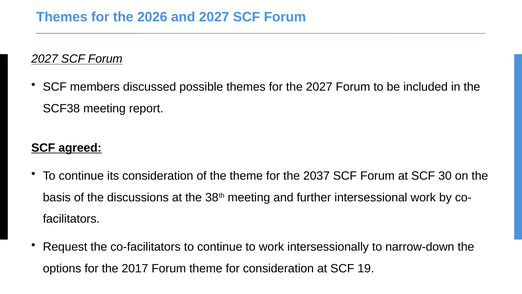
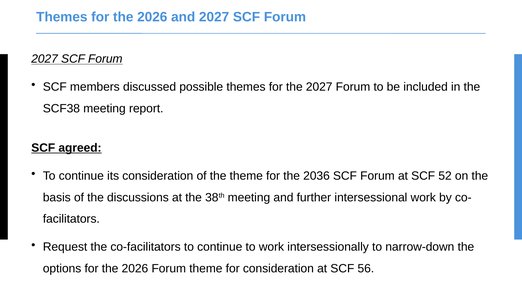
2037: 2037 -> 2036 (316, 176)
30: 30 -> 52 (445, 176)
options for the 2017: 2017 -> 2026 (135, 268)
19: 19 -> 56 (366, 268)
